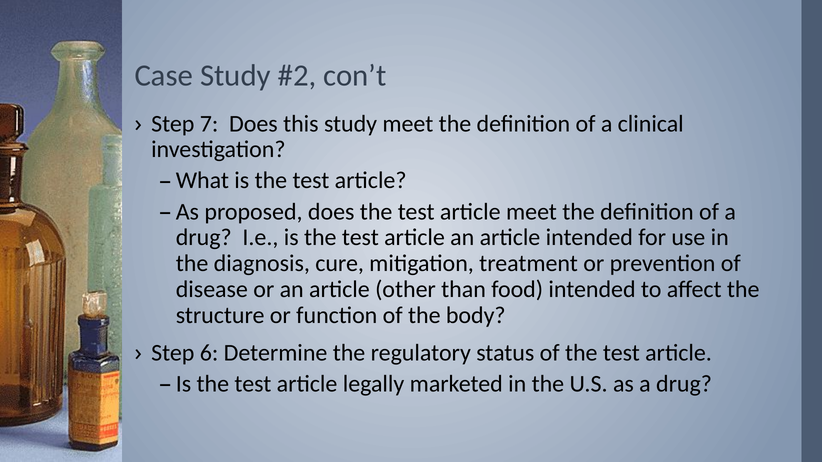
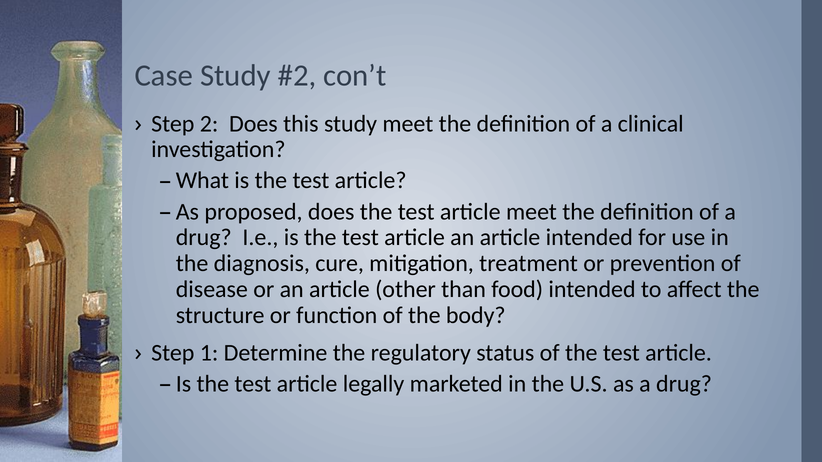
7: 7 -> 2 (209, 124)
6: 6 -> 1 (209, 353)
